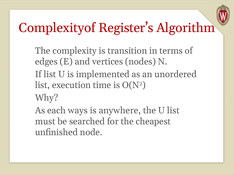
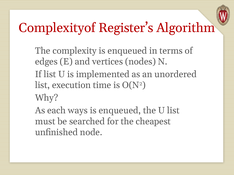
complexity is transition: transition -> enqueued (127, 51)
anywhere: anywhere -> enqueued (120, 111)
